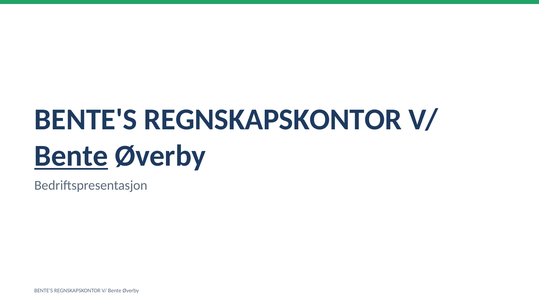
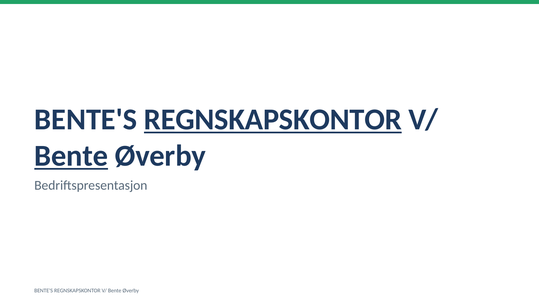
REGNSKAPSKONTOR underline: none -> present (273, 120)
